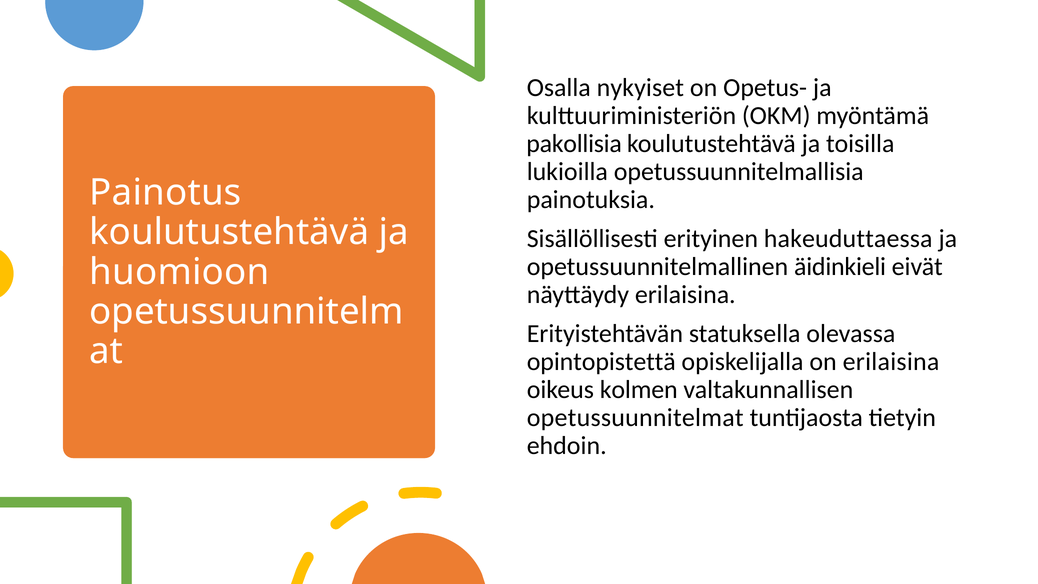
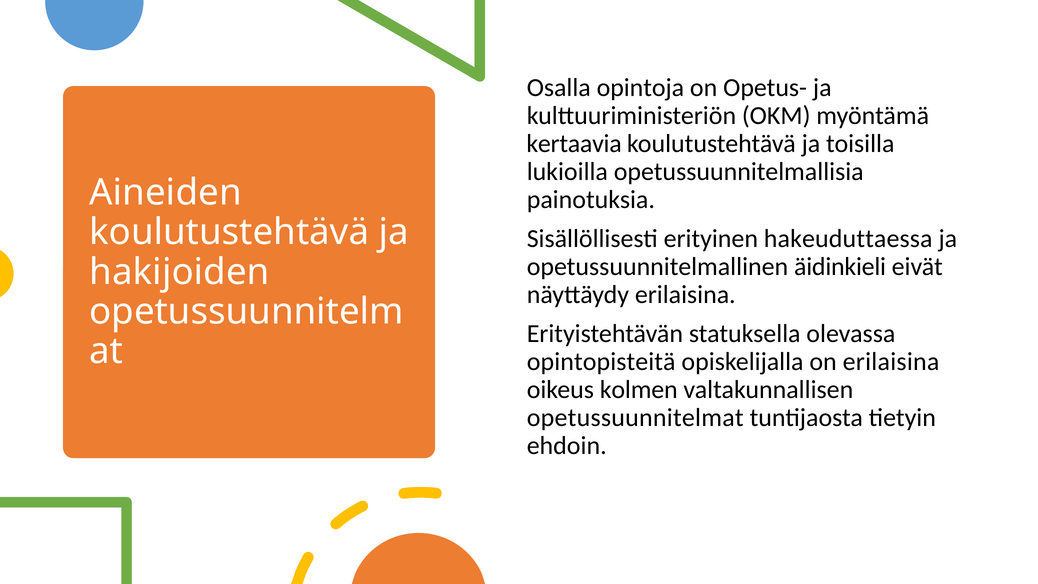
nykyiset: nykyiset -> opintoja (640, 88)
pakollisia: pakollisia -> kertaavia (574, 144)
Painotus: Painotus -> Aineiden (165, 193)
huomioon: huomioon -> hakijoiden (179, 272)
opintopistettä: opintopistettä -> opintopisteitä (601, 361)
